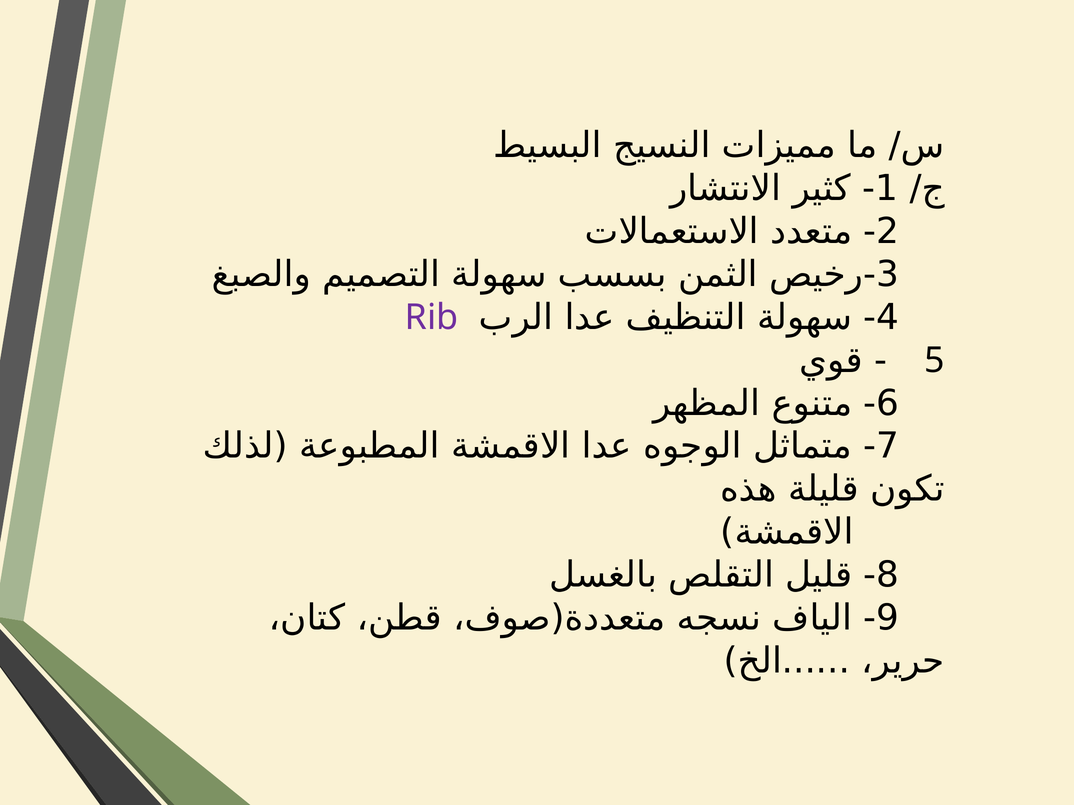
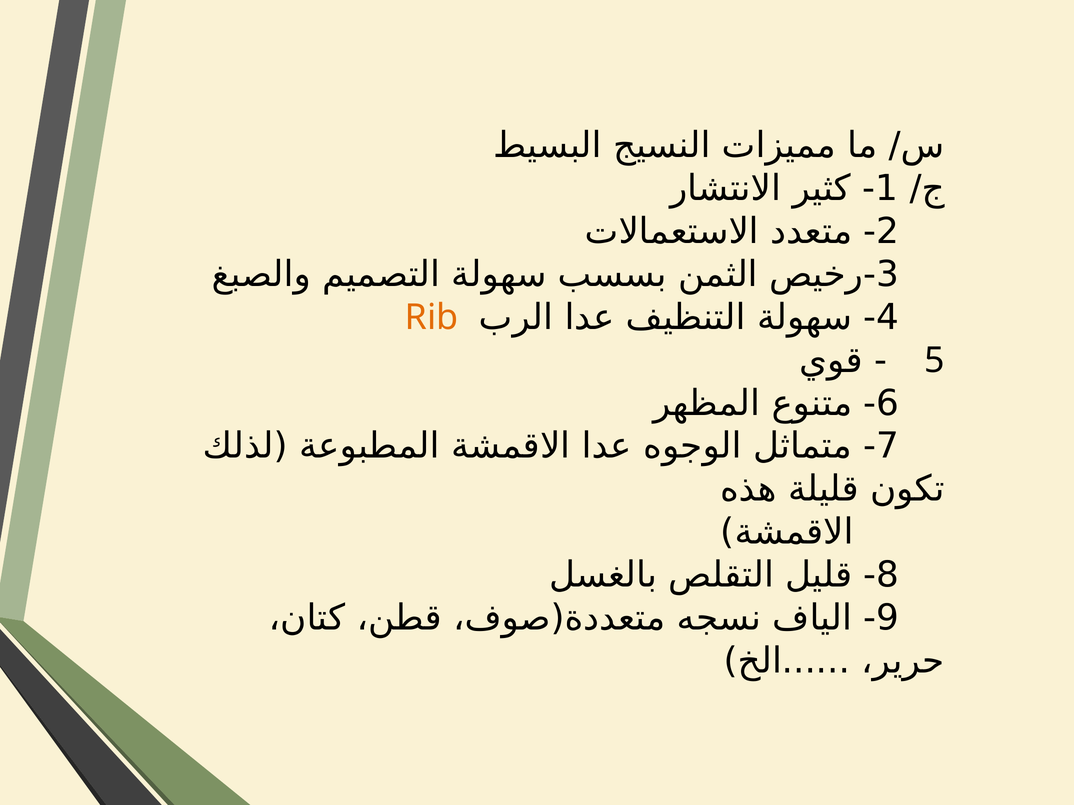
Rib colour: purple -> orange (432, 318)
